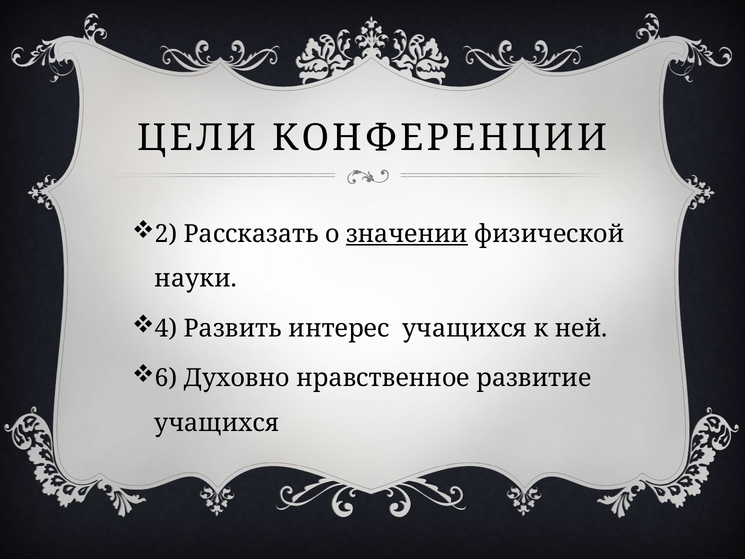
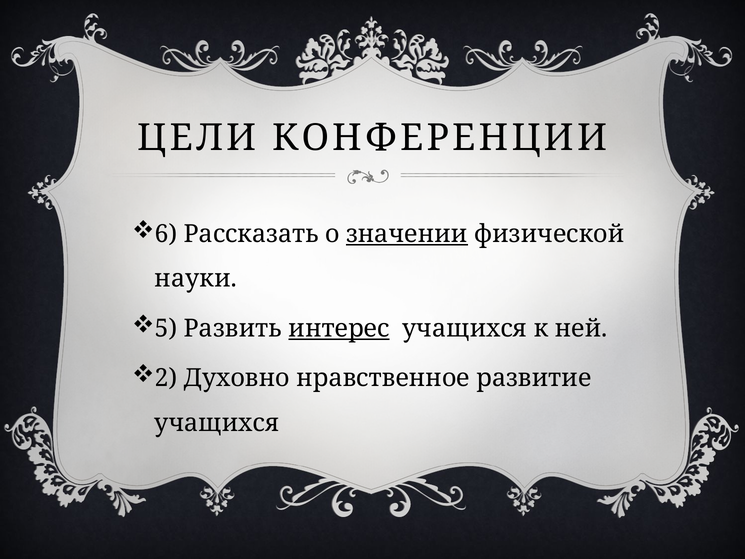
2: 2 -> 6 (166, 234)
4: 4 -> 5 (166, 328)
интерес underline: none -> present (339, 328)
6: 6 -> 2 (166, 378)
